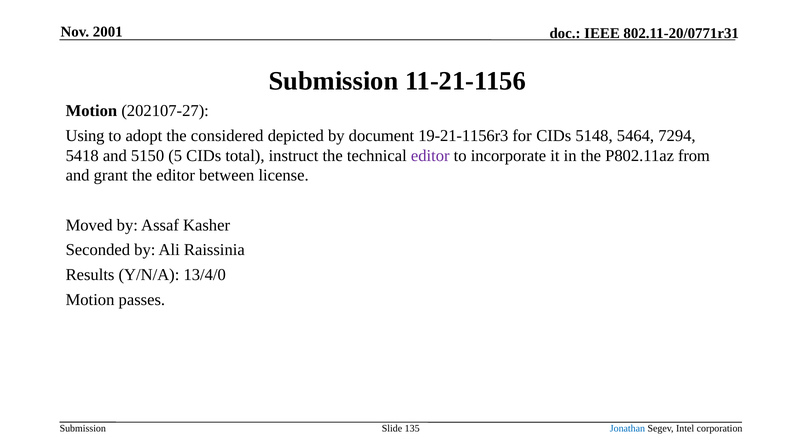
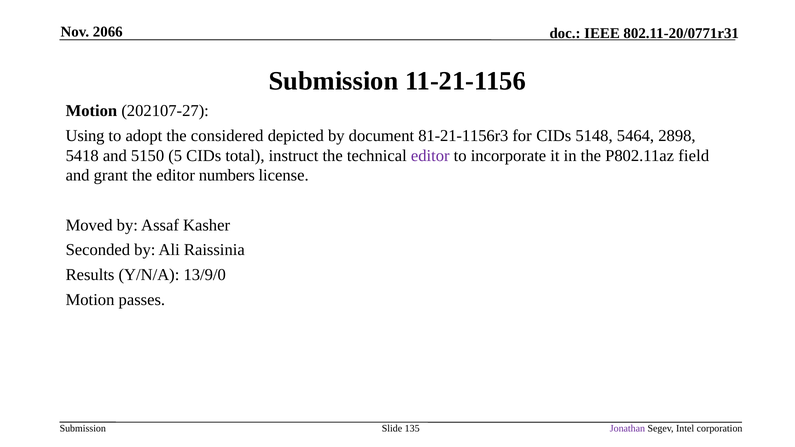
2001: 2001 -> 2066 (108, 32)
19-21-1156r3: 19-21-1156r3 -> 81-21-1156r3 (463, 136)
7294: 7294 -> 2898 (677, 136)
from: from -> field (694, 156)
between: between -> numbers (227, 176)
13/4/0: 13/4/0 -> 13/9/0 (205, 275)
Jonathan colour: blue -> purple (627, 429)
